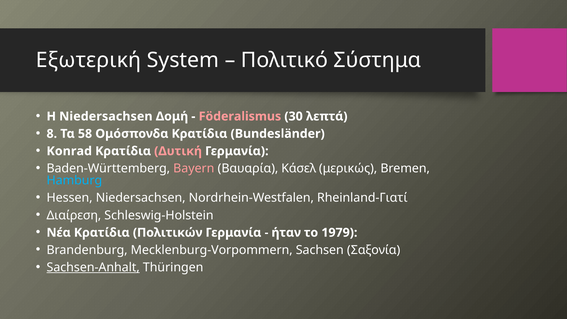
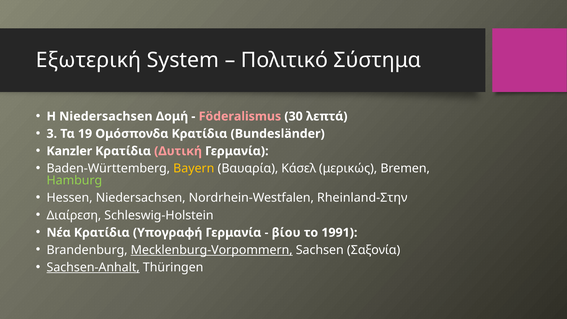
8: 8 -> 3 (52, 134)
58: 58 -> 19 (85, 134)
Konrad: Konrad -> Kanzler (69, 151)
Bayern colour: pink -> yellow (194, 168)
Hamburg colour: light blue -> light green (74, 180)
Rheinland-Γιατί: Rheinland-Γιατί -> Rheinland-Στην (362, 198)
Πολιτικών: Πολιτικών -> Υπογραφή (168, 233)
ήταν: ήταν -> βίου (286, 233)
1979: 1979 -> 1991 (339, 233)
Mecklenburg-Vorpommern underline: none -> present (212, 250)
